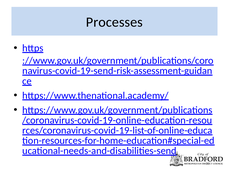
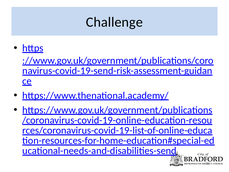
Processes: Processes -> Challenge (114, 22)
